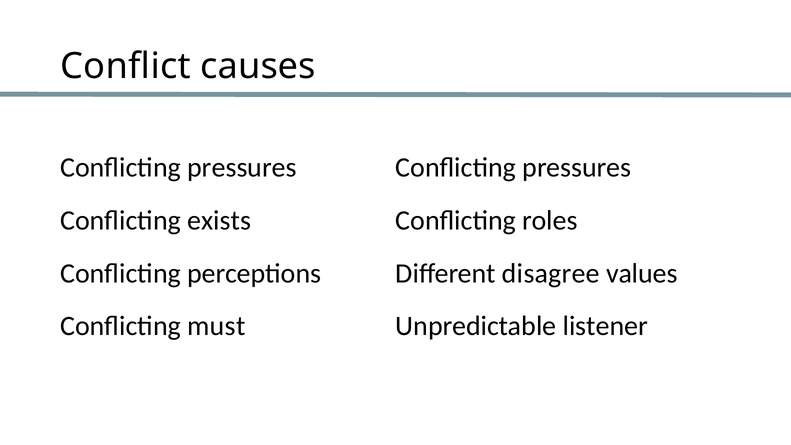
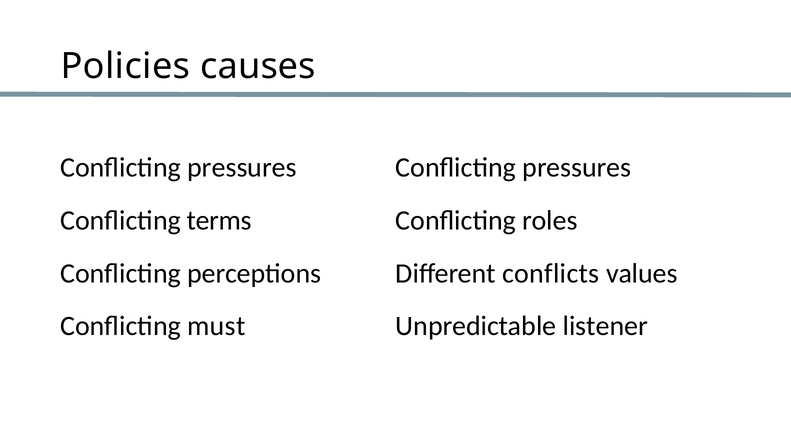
Conflict: Conflict -> Policies (126, 66)
exists: exists -> terms (219, 220)
disagree: disagree -> conflicts (551, 273)
